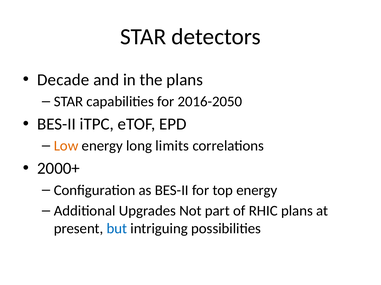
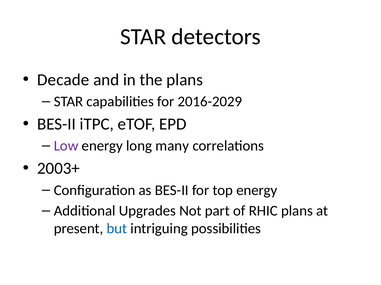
2016-2050: 2016-2050 -> 2016-2029 (210, 102)
Low colour: orange -> purple (66, 146)
limits: limits -> many (172, 146)
2000+: 2000+ -> 2003+ (59, 169)
